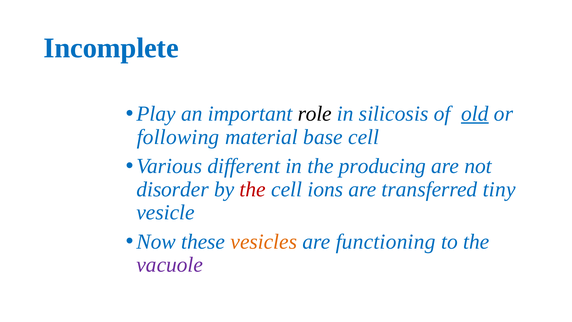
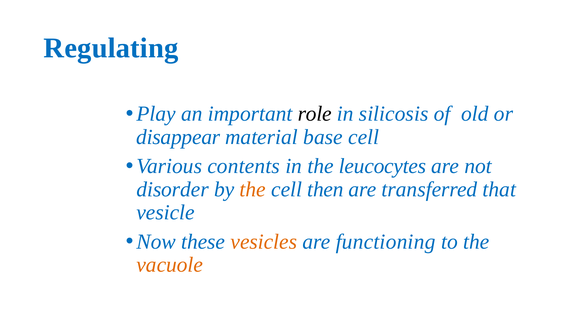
Incomplete: Incomplete -> Regulating (111, 48)
old underline: present -> none (475, 114)
following: following -> disappear (178, 137)
different: different -> contents (244, 166)
producing: producing -> leucocytes (383, 166)
the colour: red -> orange (253, 189)
ions: ions -> then (325, 189)
tiny: tiny -> that (499, 189)
vacuole colour: purple -> orange (170, 265)
